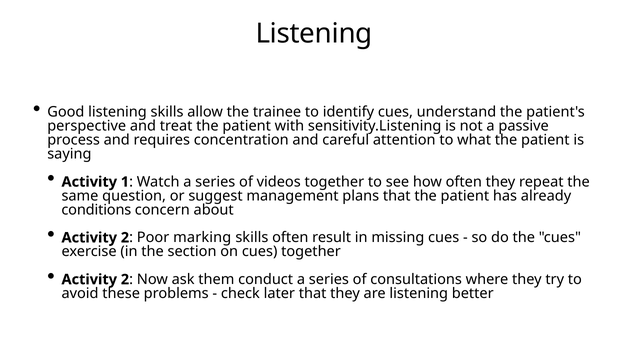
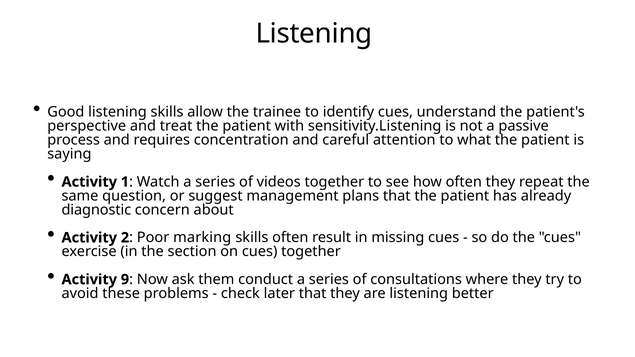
conditions: conditions -> diagnostic (96, 210)
2: 2 -> 9 (125, 280)
